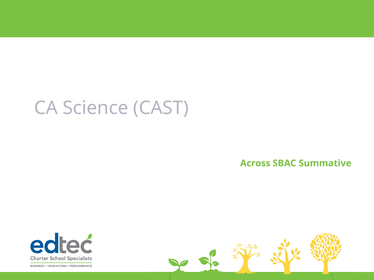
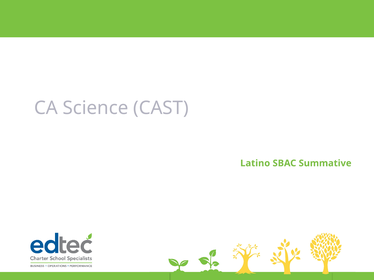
Across: Across -> Latino (255, 164)
